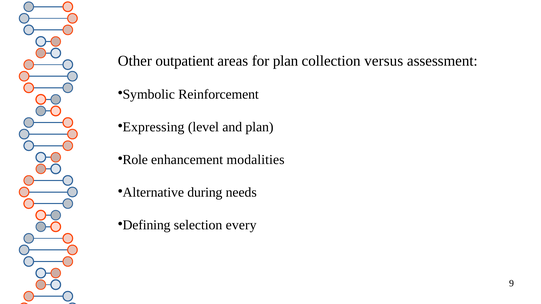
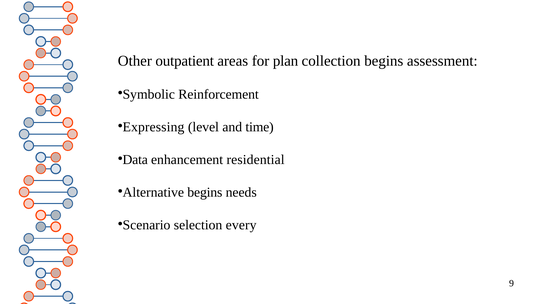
collection versus: versus -> begins (384, 61)
and plan: plan -> time (260, 127)
Role: Role -> Data (135, 160)
modalities: modalities -> residential (256, 160)
Alternative during: during -> begins (205, 192)
Defining: Defining -> Scenario (147, 225)
